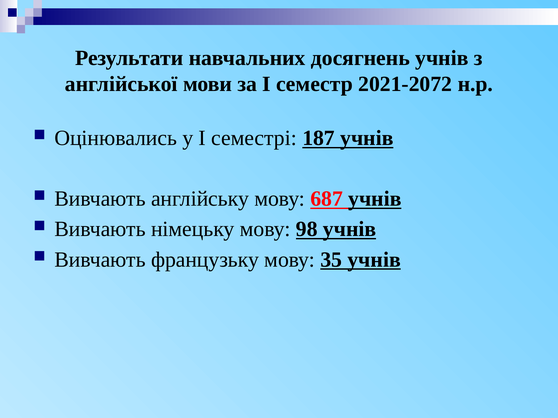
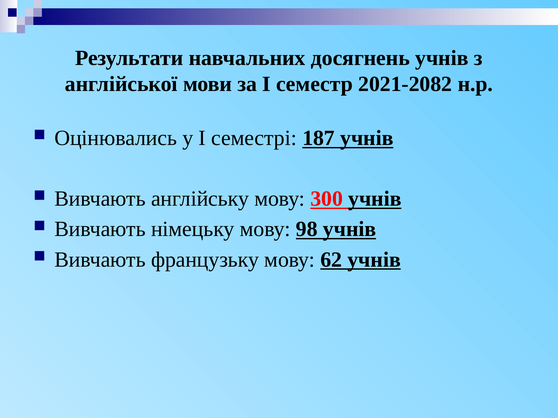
2021-2072: 2021-2072 -> 2021-2082 (405, 84)
687: 687 -> 300 (327, 199)
35: 35 -> 62 (331, 260)
